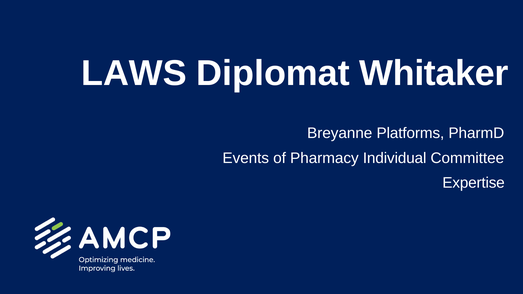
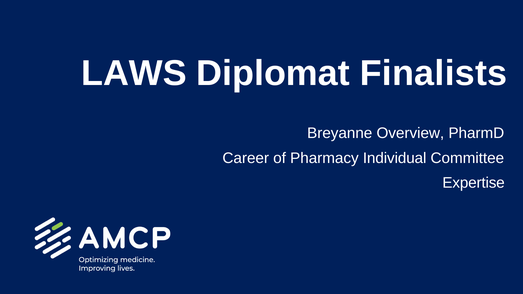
Whitaker: Whitaker -> Finalists (434, 73)
Platforms: Platforms -> Overview (410, 133)
Events: Events -> Career (246, 158)
